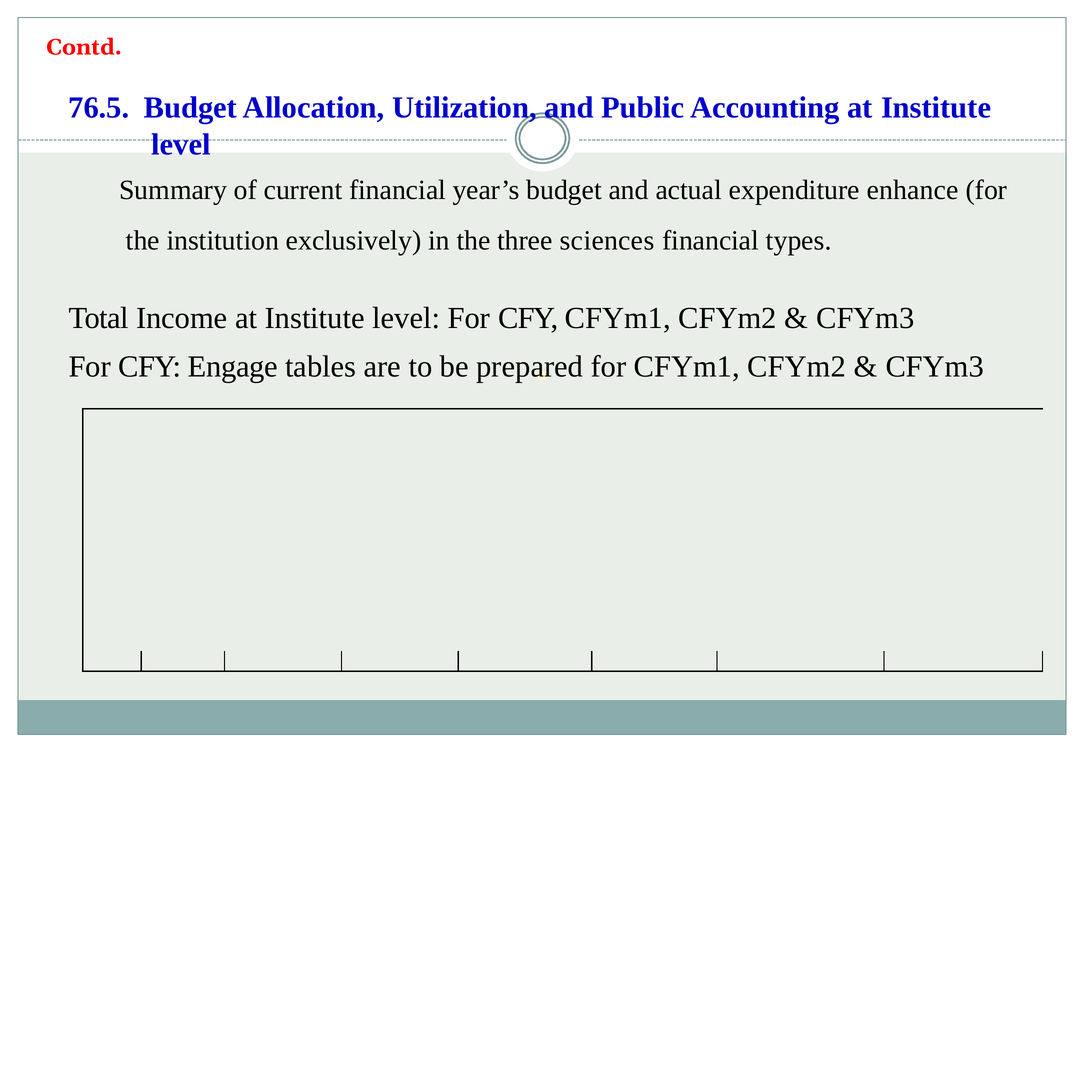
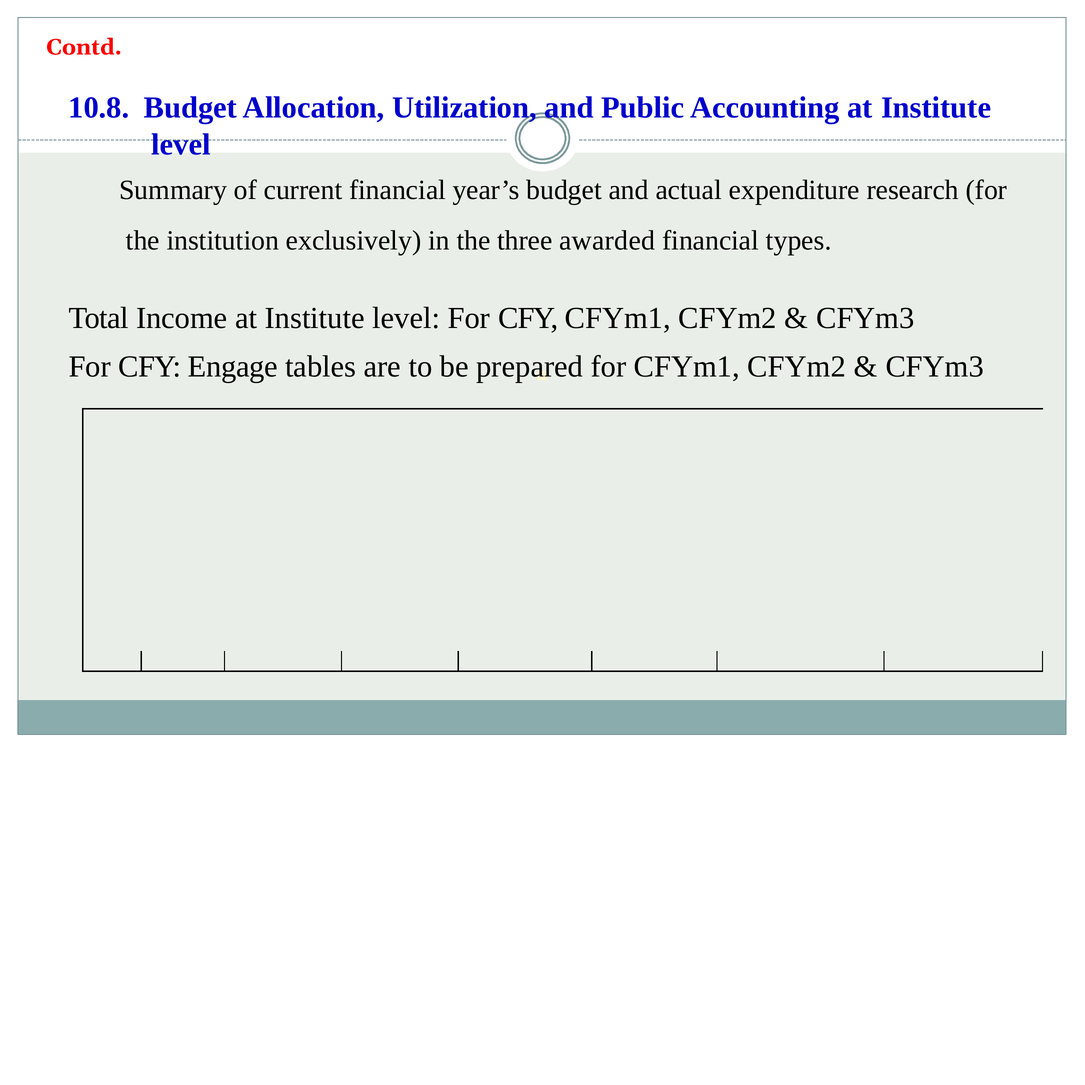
76.5: 76.5 -> 10.8 (99, 108)
enhance: enhance -> research (913, 190)
sciences: sciences -> awarded (607, 240)
